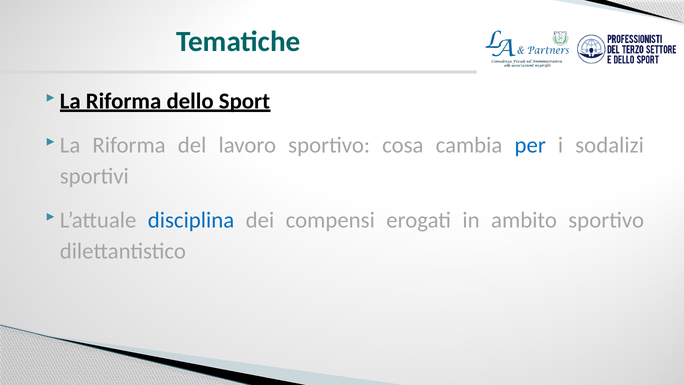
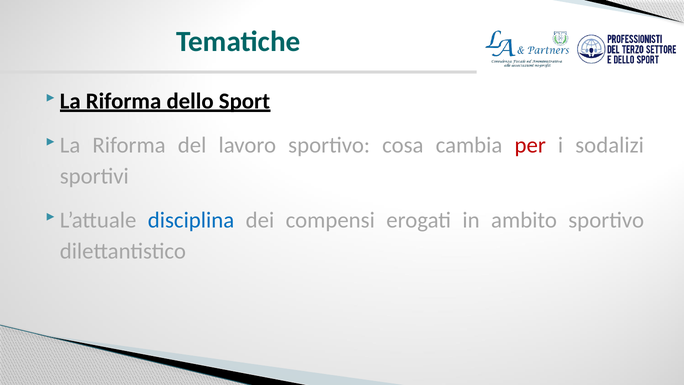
per colour: blue -> red (530, 145)
